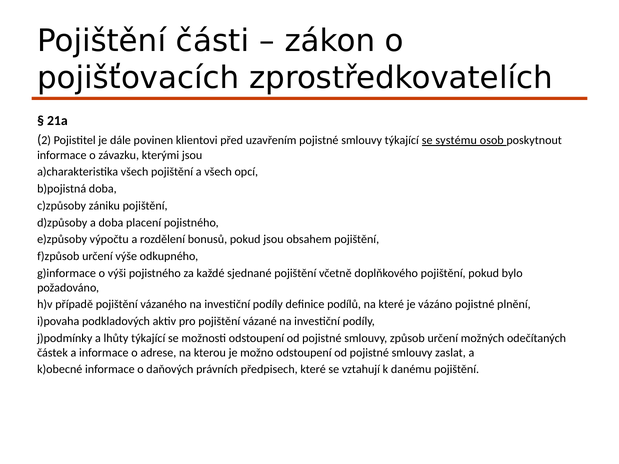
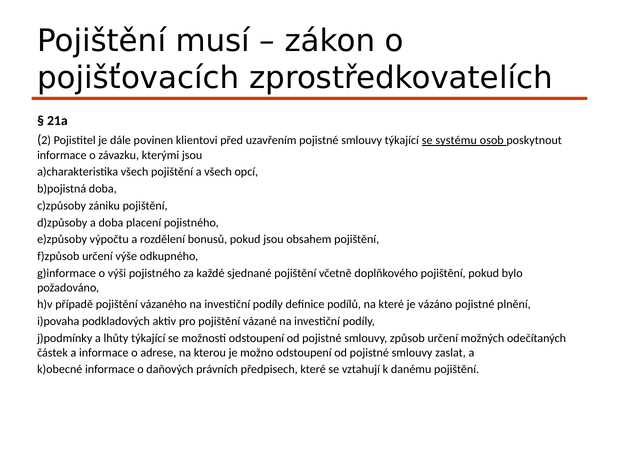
části: části -> musí (213, 41)
